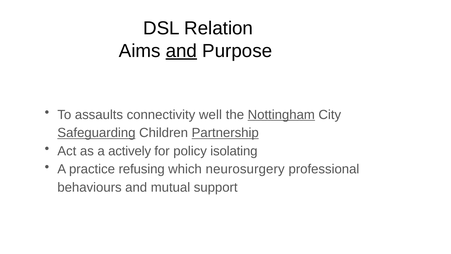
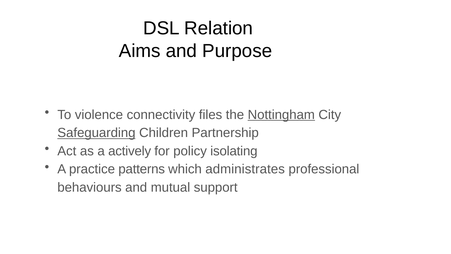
and underline: present -> none (181, 51)
assaults: assaults -> violence (99, 115)
well: well -> files (211, 115)
Partnership underline: present -> none (225, 133)
refusing: refusing -> patterns (142, 169)
neurosurgery: neurosurgery -> administrates (245, 169)
